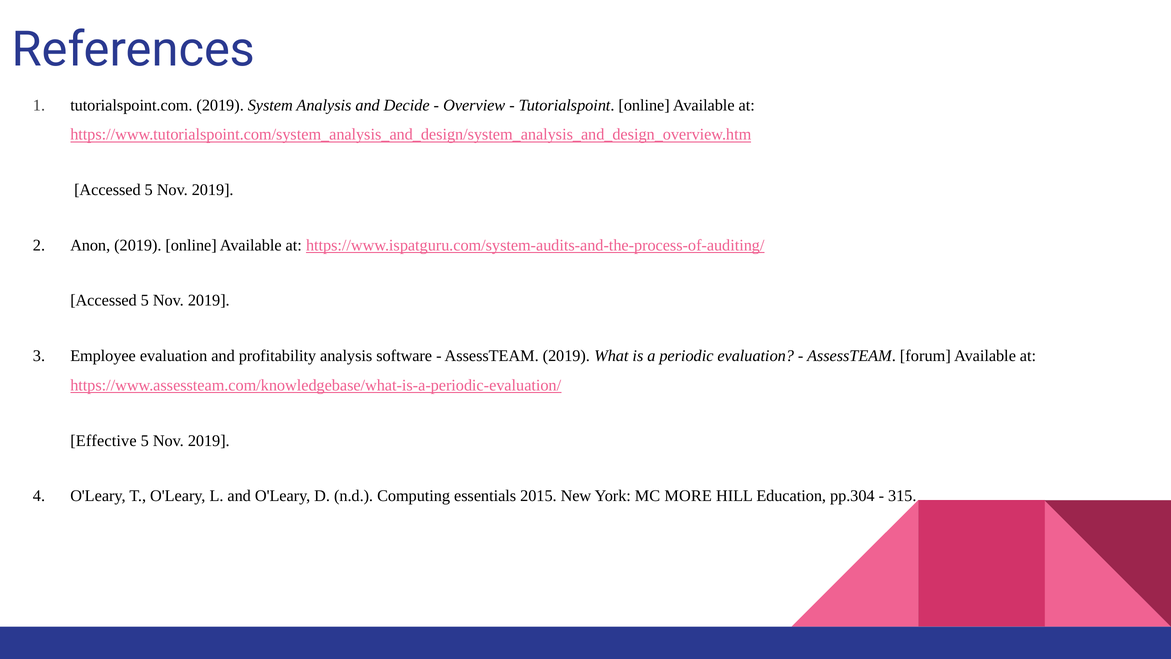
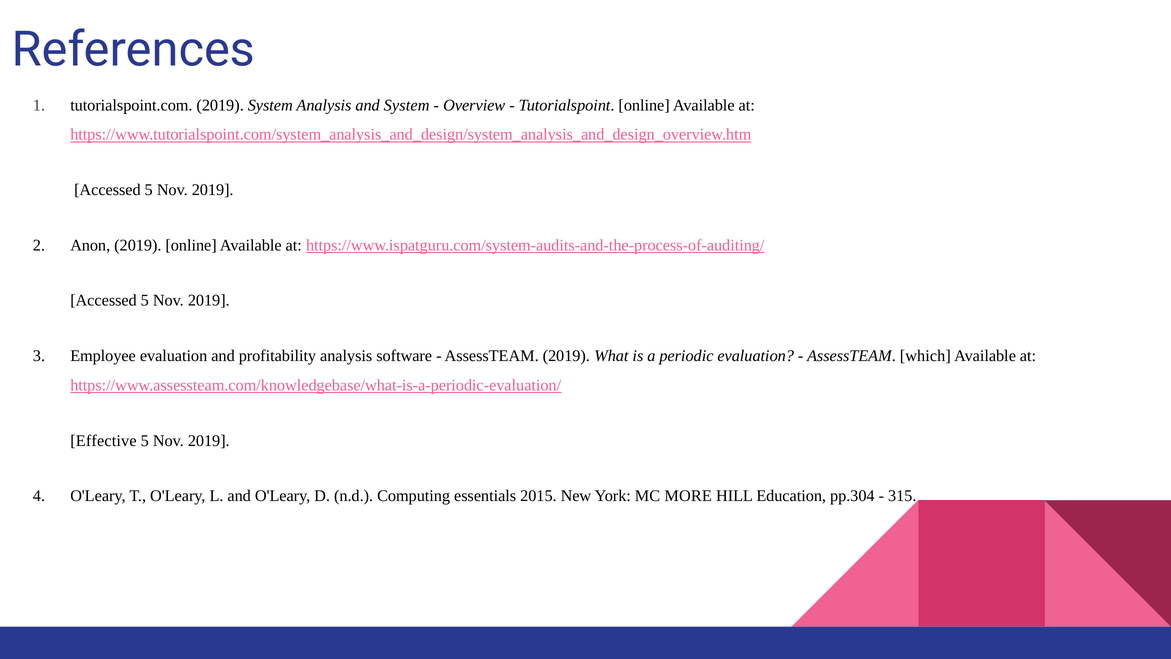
and Decide: Decide -> System (407, 105)
forum: forum -> which (925, 356)
